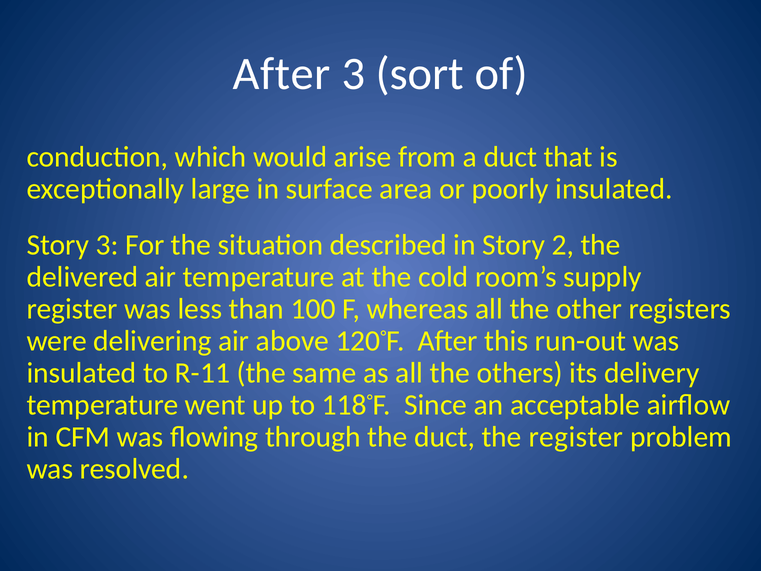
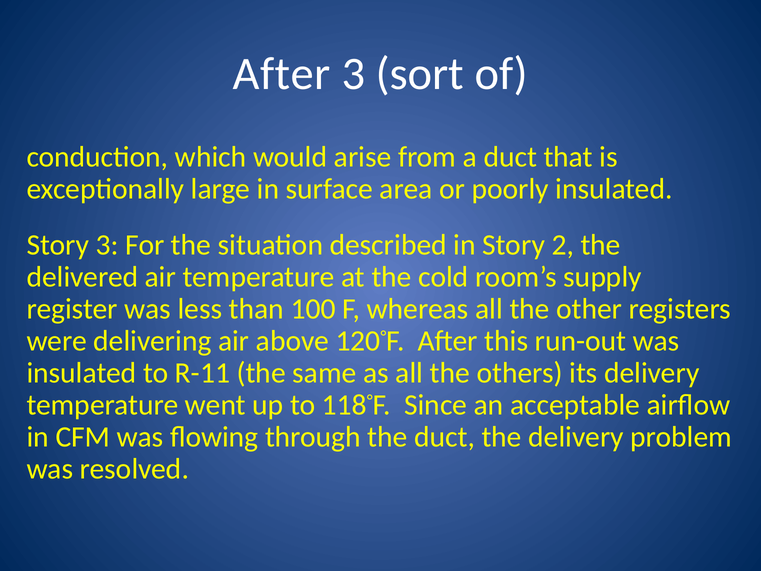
the register: register -> delivery (576, 437)
